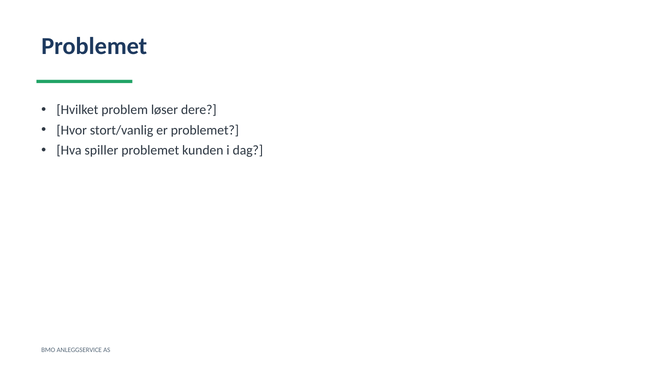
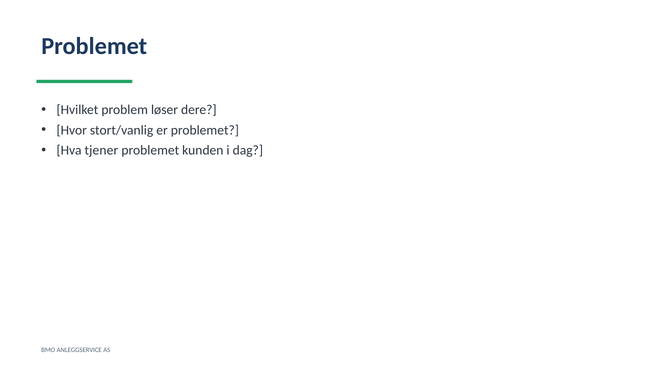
spiller: spiller -> tjener (101, 151)
